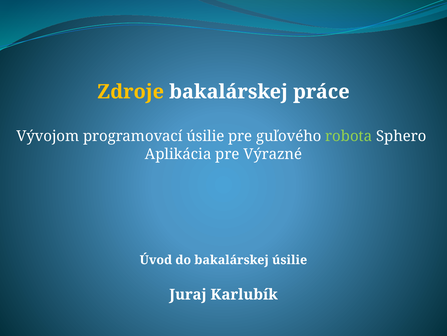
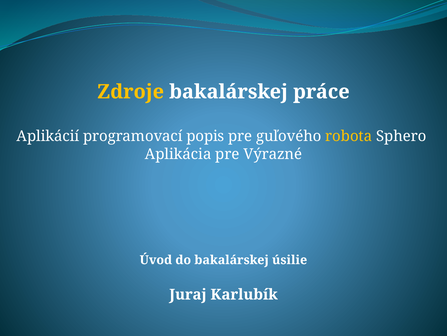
Vývojom: Vývojom -> Aplikácií (48, 136)
programovací úsilie: úsilie -> popis (205, 136)
robota colour: light green -> yellow (349, 136)
